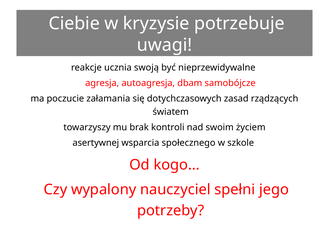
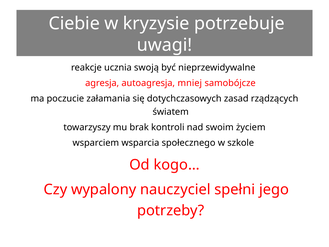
dbam: dbam -> mniej (190, 83)
asertywnej: asertywnej -> wsparciem (96, 143)
